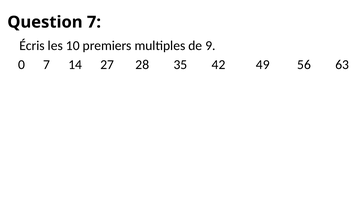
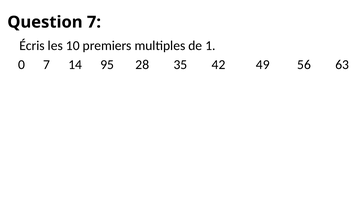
9: 9 -> 1 (210, 46)
27: 27 -> 95 (107, 65)
